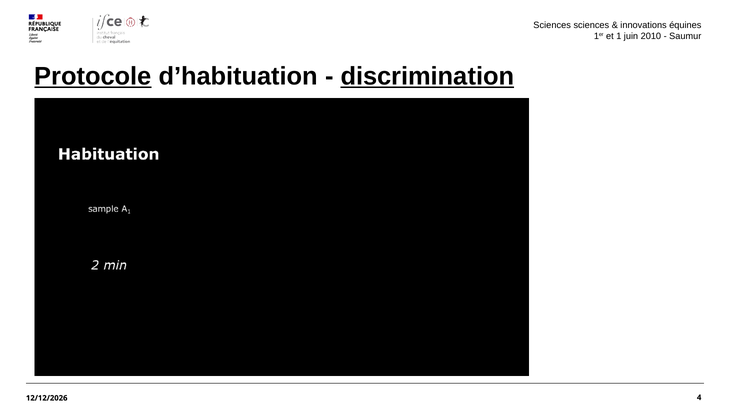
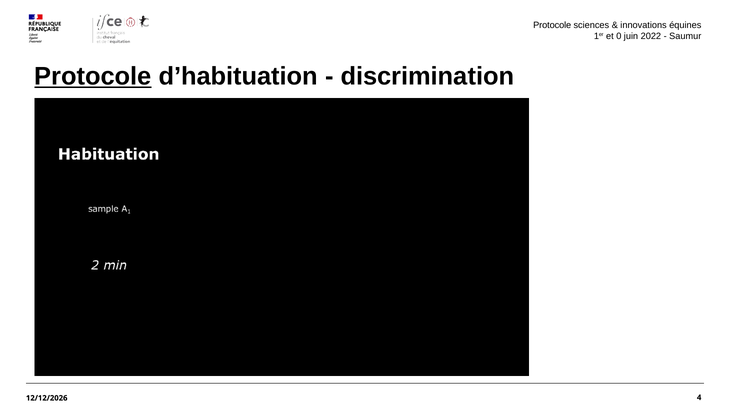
Sciences: Sciences -> Protocole (552, 25)
1: 1 -> 0 (619, 36)
2010: 2010 -> 2022 (651, 36)
discrimination underline: present -> none (427, 76)
